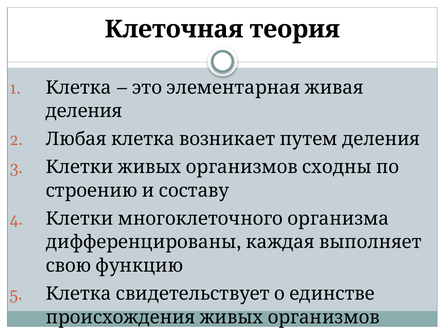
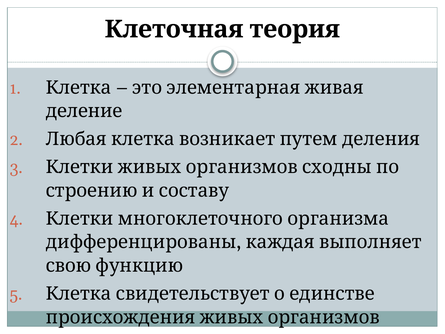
деления: деления -> деление (84, 111)
